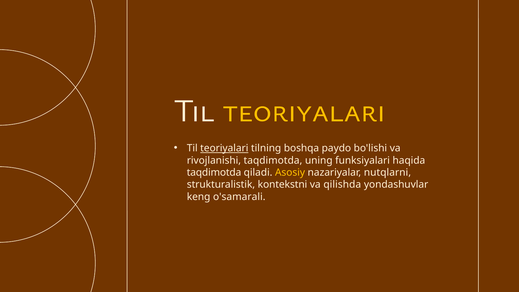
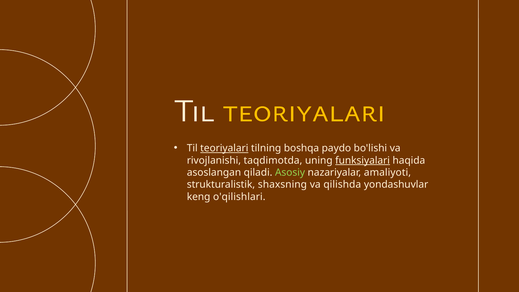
funksiyalari underline: none -> present (363, 160)
taqdimotda: taqdimotda -> asoslangan (214, 172)
Asosiy colour: yellow -> light green (290, 172)
nutqlarni: nutqlarni -> amaliyoti (387, 172)
kontekstni: kontekstni -> shaxsning (282, 185)
o'samarali: o'samarali -> o'qilishlari (239, 197)
